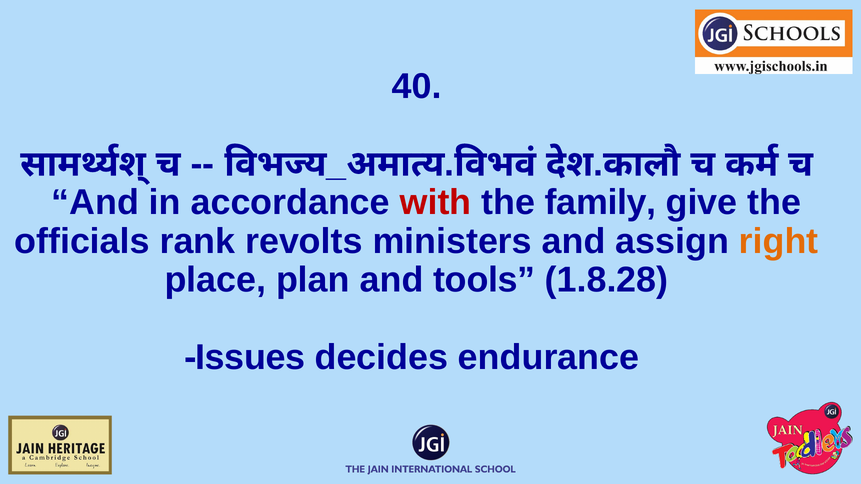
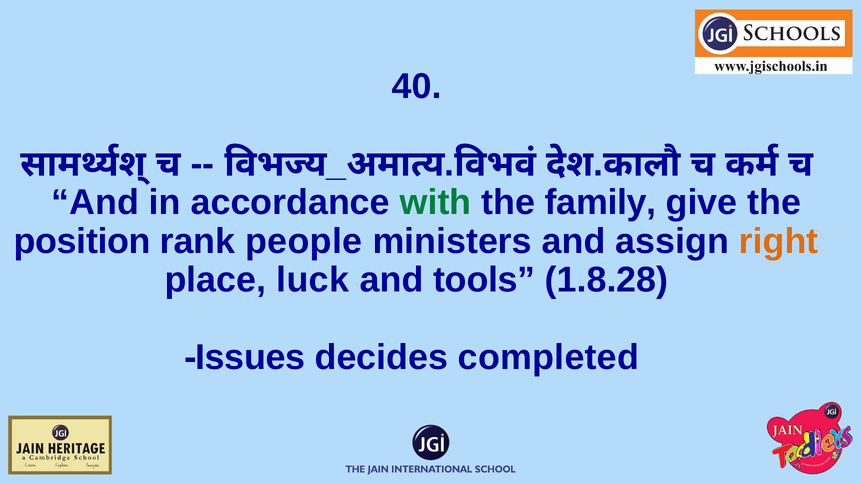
with colour: red -> green (436, 203)
officials: officials -> position (82, 241)
revolts: revolts -> people (304, 241)
plan: plan -> luck (313, 280)
endurance: endurance -> completed (548, 358)
